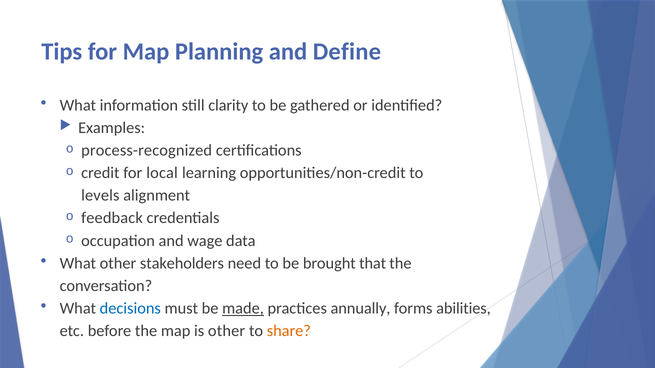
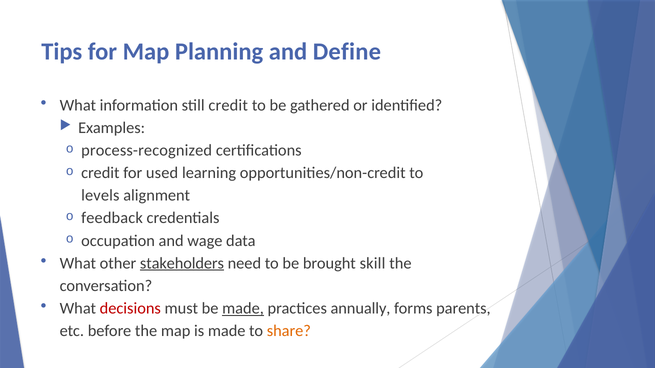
still clarity: clarity -> credit (228, 105)
local: local -> used (162, 173)
stakeholders underline: none -> present (182, 264)
that: that -> skill (373, 264)
decisions colour: blue -> red (130, 309)
abilities: abilities -> parents (463, 309)
is other: other -> made (227, 331)
